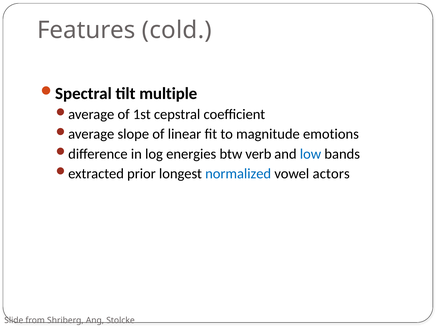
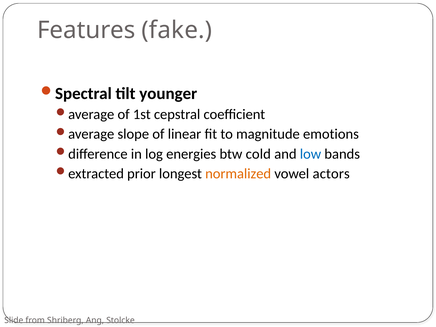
cold: cold -> fake (177, 30)
multiple: multiple -> younger (168, 93)
verb: verb -> cold (258, 154)
normalized colour: blue -> orange (238, 174)
